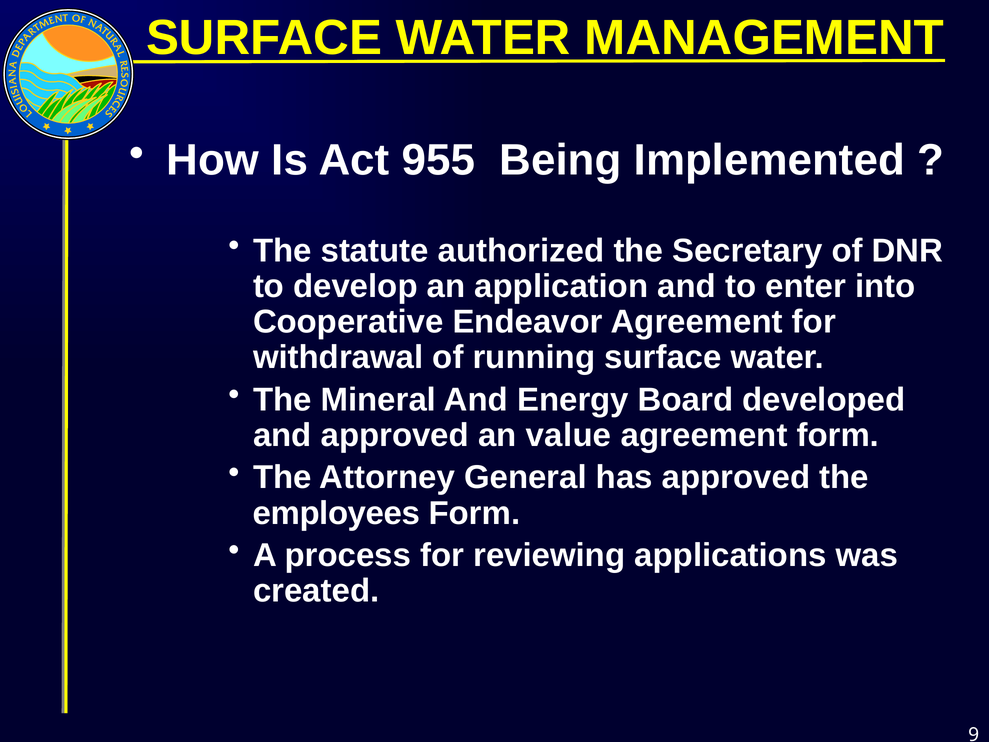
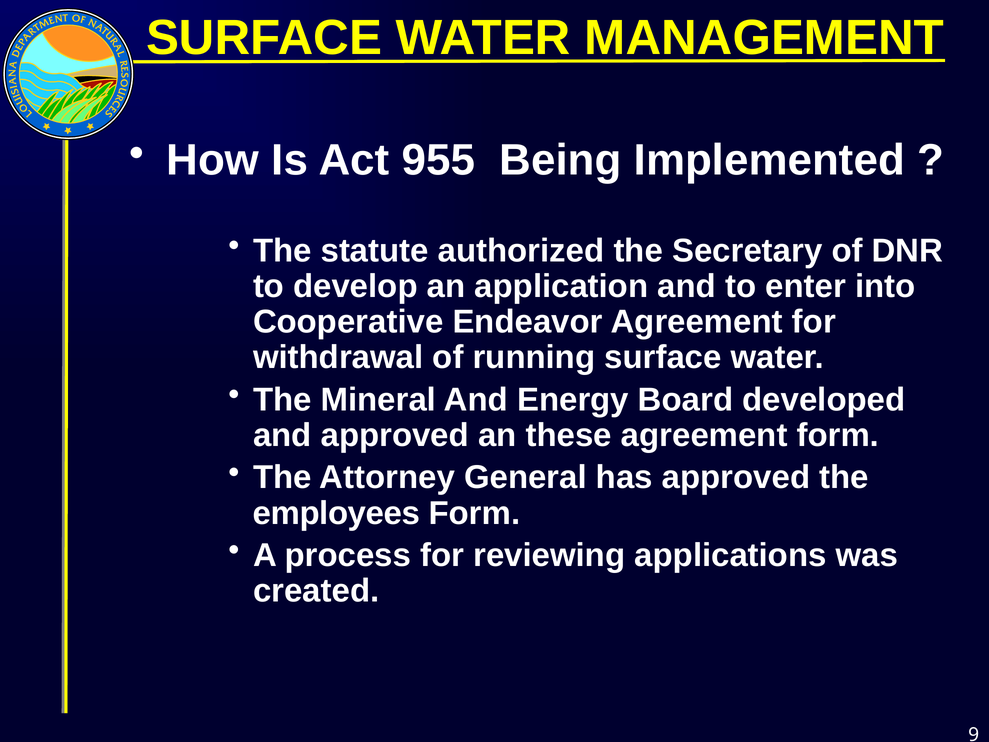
value: value -> these (569, 435)
